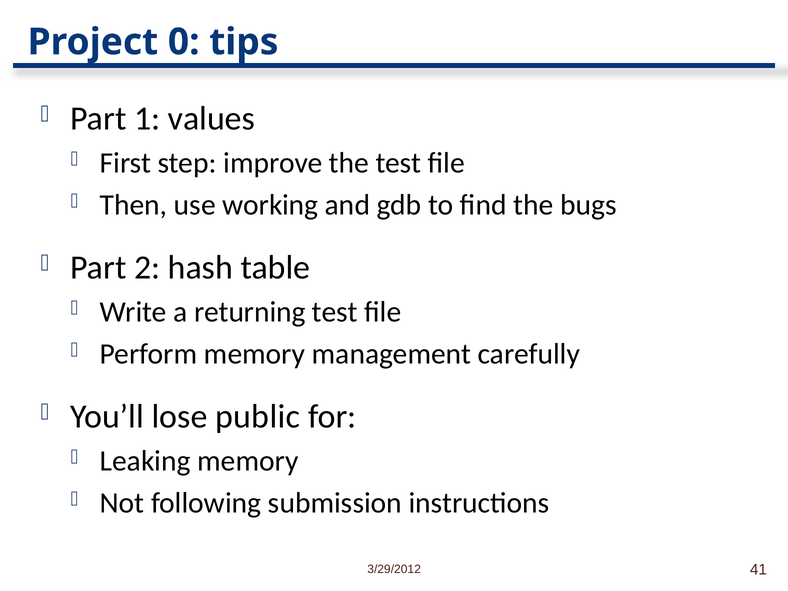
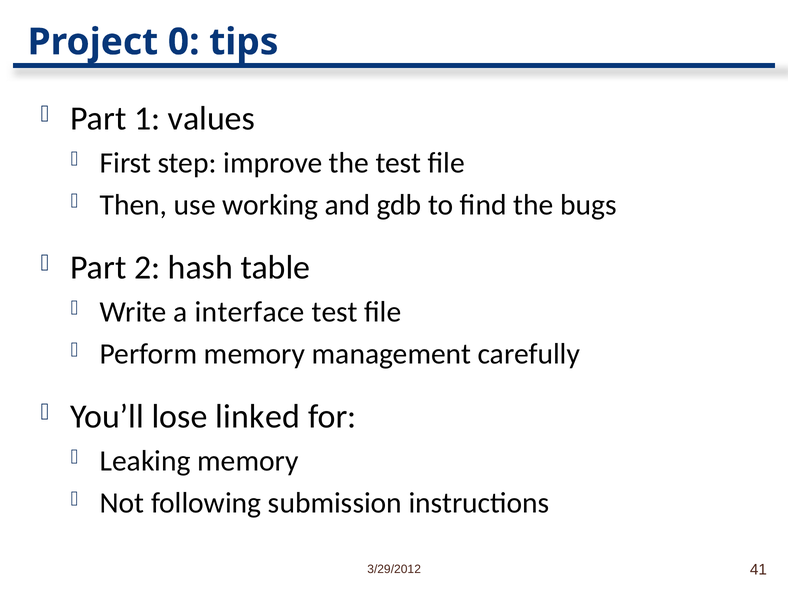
returning: returning -> interface (250, 312)
public: public -> linked (258, 416)
